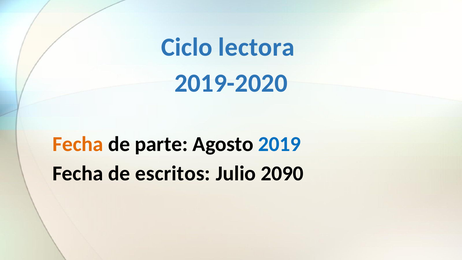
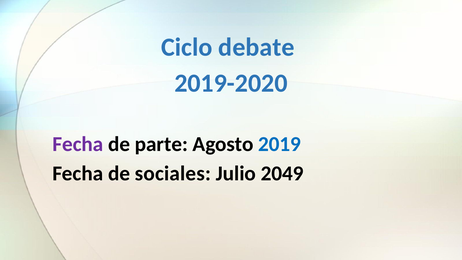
lectora: lectora -> debate (257, 47)
Fecha colour: orange -> purple (78, 144)
escritos: escritos -> sociales (173, 173)
2090: 2090 -> 2049 (282, 173)
